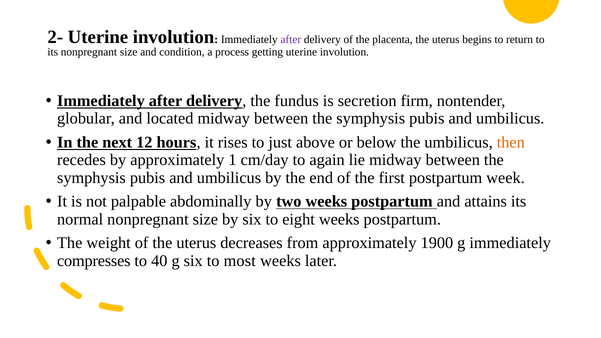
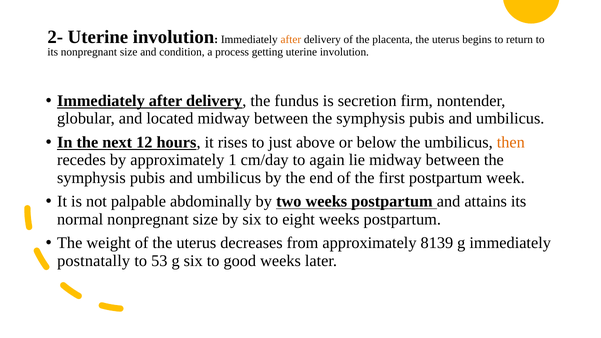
after colour: purple -> orange (291, 40)
1900: 1900 -> 8139 (437, 243)
compresses: compresses -> postnatally (94, 261)
40: 40 -> 53 (159, 261)
most: most -> good (240, 261)
